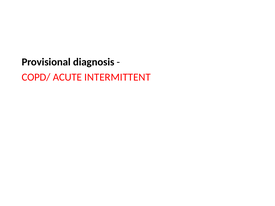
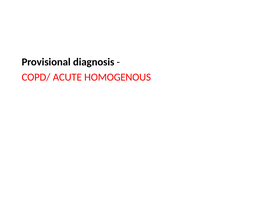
INTERMITTENT: INTERMITTENT -> HOMOGENOUS (118, 77)
